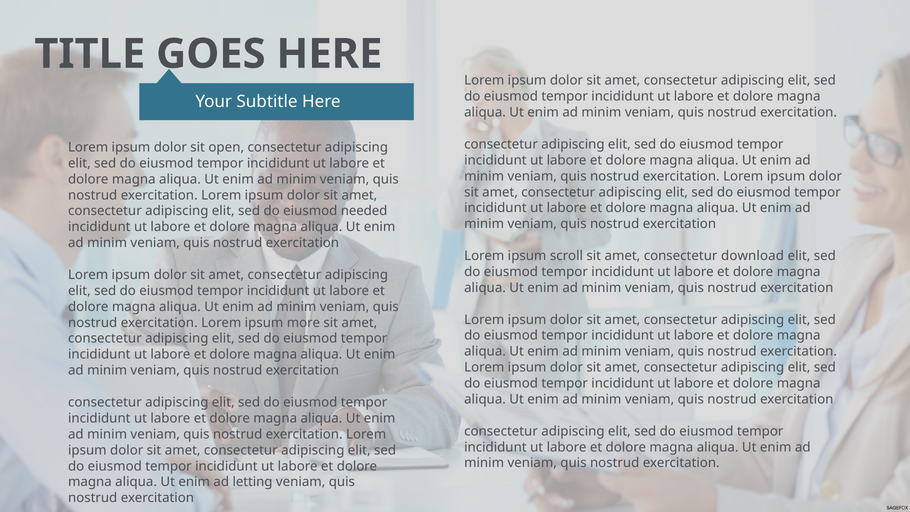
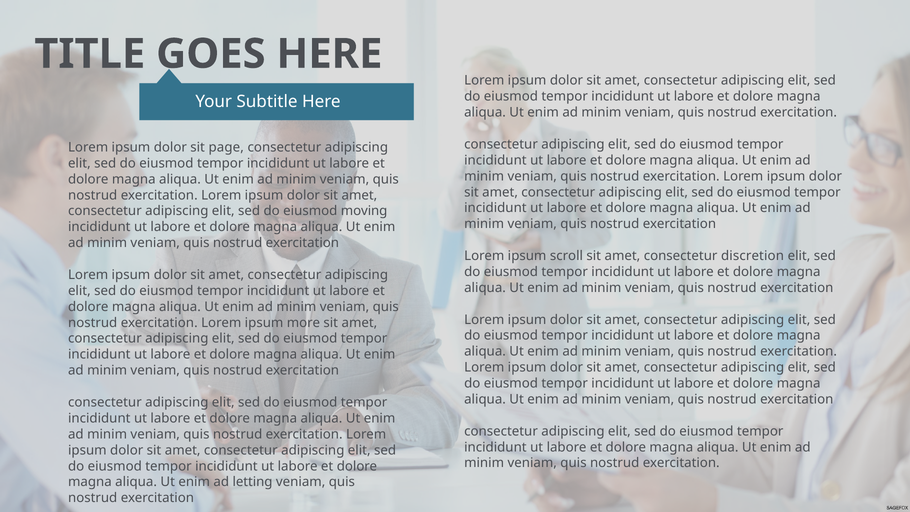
open: open -> page (226, 147)
needed: needed -> moving (364, 211)
download: download -> discretion (753, 256)
